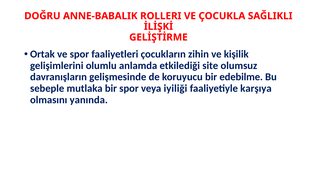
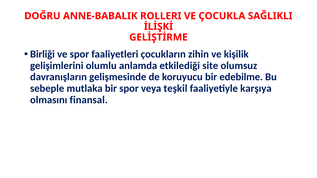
Ortak: Ortak -> Birliği (42, 54)
iyiliği: iyiliği -> teşkil (175, 89)
yanında: yanında -> finansal (89, 100)
